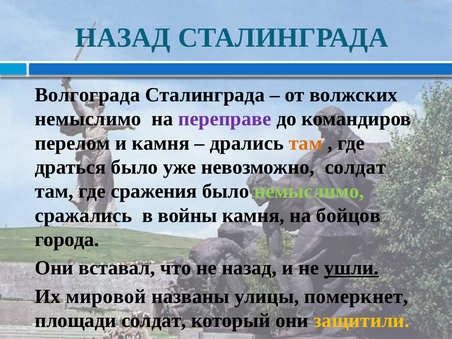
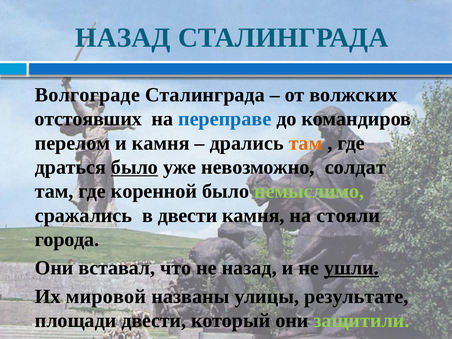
Волгограда: Волгограда -> Волгограде (87, 95)
немыслимо: немыслимо -> отстоявших (88, 119)
переправе colour: purple -> blue (225, 119)
было underline: none -> present (135, 167)
сражения: сражения -> коренной (154, 191)
в войны: войны -> двести (188, 215)
бойцов: бойцов -> стояли (348, 215)
померкнет: померкнет -> результате (356, 297)
площади солдат: солдат -> двести (154, 321)
защитили colour: yellow -> light green (362, 321)
